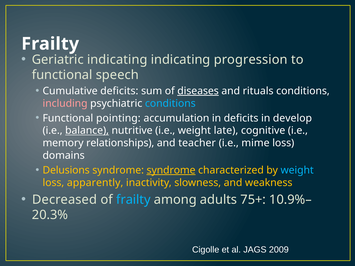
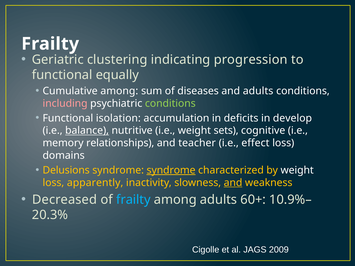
Geriatric indicating: indicating -> clustering (117, 60)
speech: speech -> equally (117, 75)
Cumulative deficits: deficits -> among (119, 91)
diseases underline: present -> none (198, 91)
and rituals: rituals -> adults (258, 91)
conditions colour: light blue -> light green (170, 103)
pointing: pointing -> isolation (118, 118)
late: late -> sets (226, 131)
mime: mime -> effect (255, 143)
weight colour: light blue -> white (297, 170)
and underline: none -> present (233, 183)
75+: 75+ -> 60+ (253, 200)
